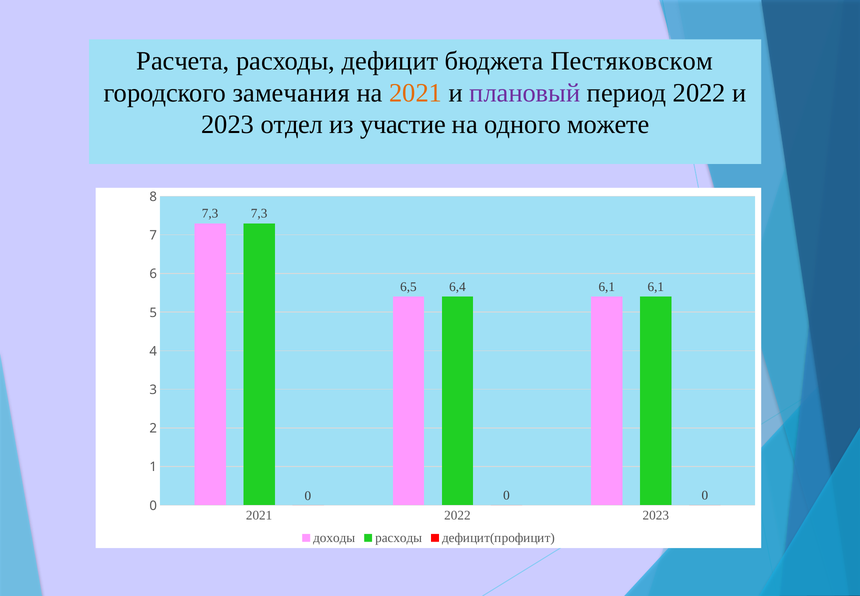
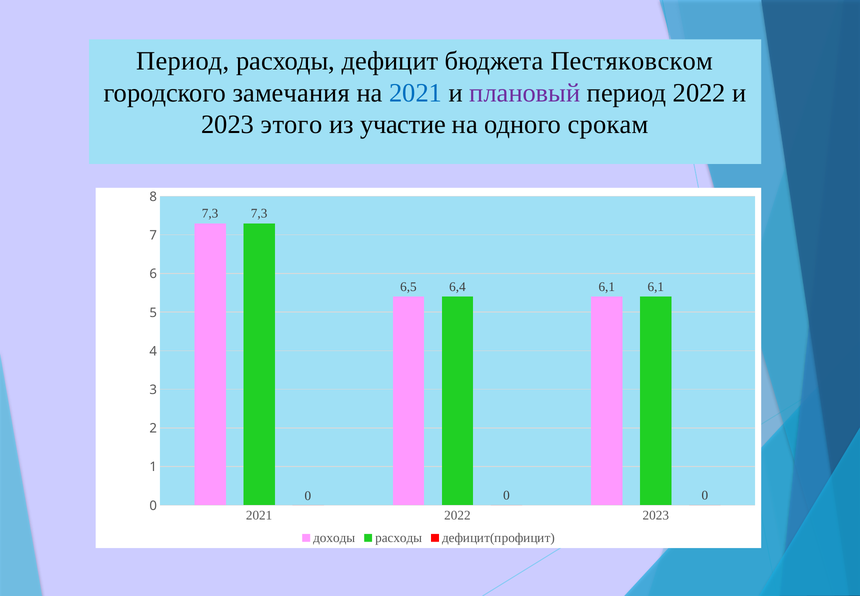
Расчета: Расчета -> Период (183, 61)
2021 colour: orange -> blue (416, 93)
отдел: отдел -> этого (292, 125)
можете: можете -> срокам (608, 125)
